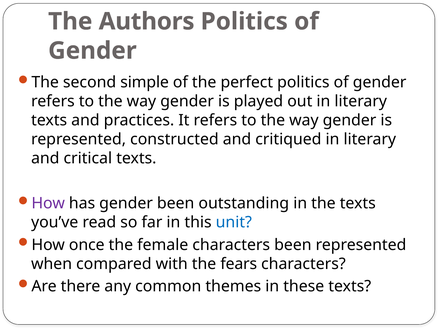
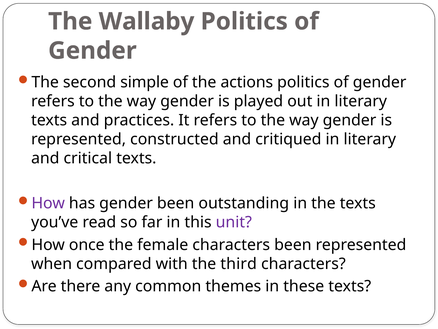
Authors: Authors -> Wallaby (147, 21)
perfect: perfect -> actions (247, 82)
unit colour: blue -> purple (234, 222)
fears: fears -> third (239, 263)
